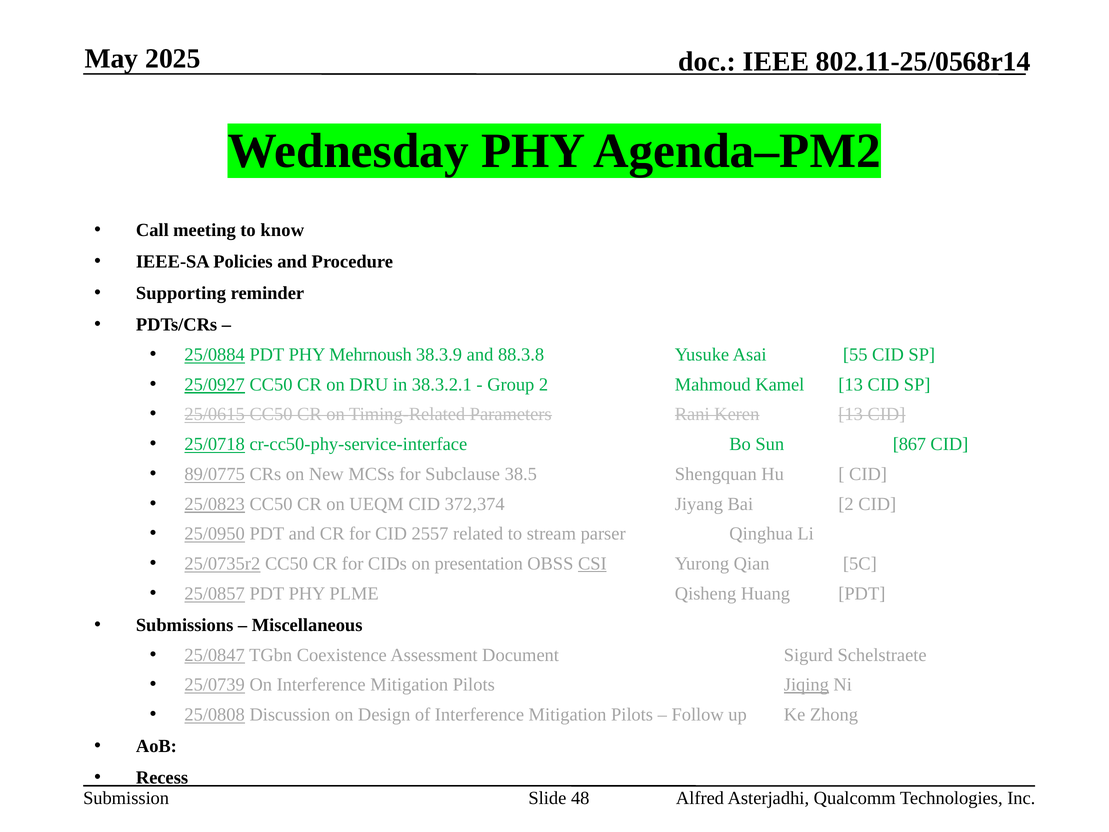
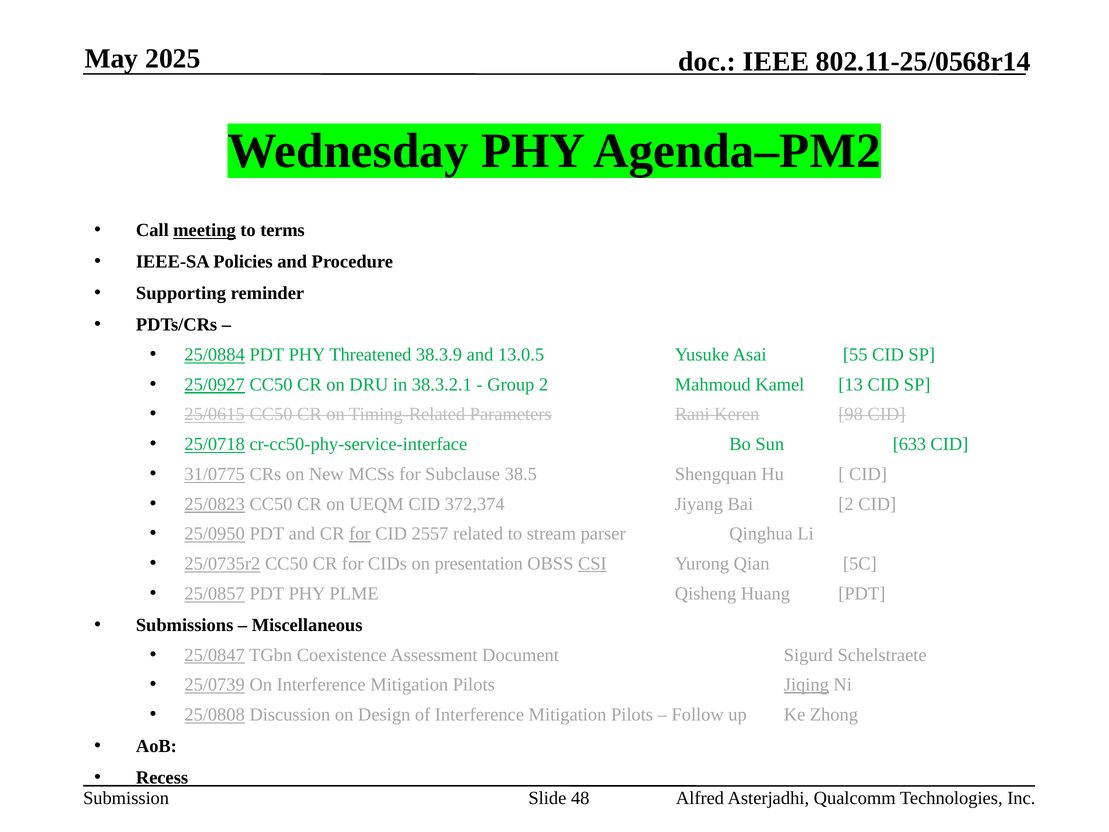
meeting underline: none -> present (204, 230)
know: know -> terms (282, 230)
Mehrnoush: Mehrnoush -> Threatened (370, 355)
88.3.8: 88.3.8 -> 13.0.5 (521, 355)
Keren 13: 13 -> 98 (851, 414)
867: 867 -> 633 (909, 444)
89/0775: 89/0775 -> 31/0775 (215, 474)
for underline: none -> present (360, 534)
